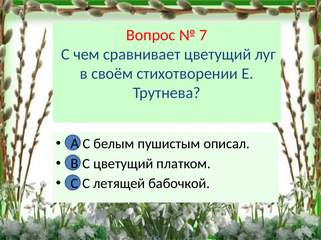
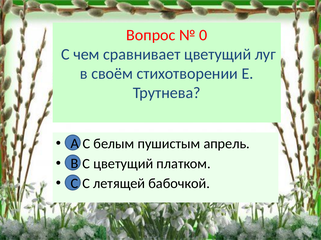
7: 7 -> 0 (203, 35)
описал: описал -> апрель (227, 144)
